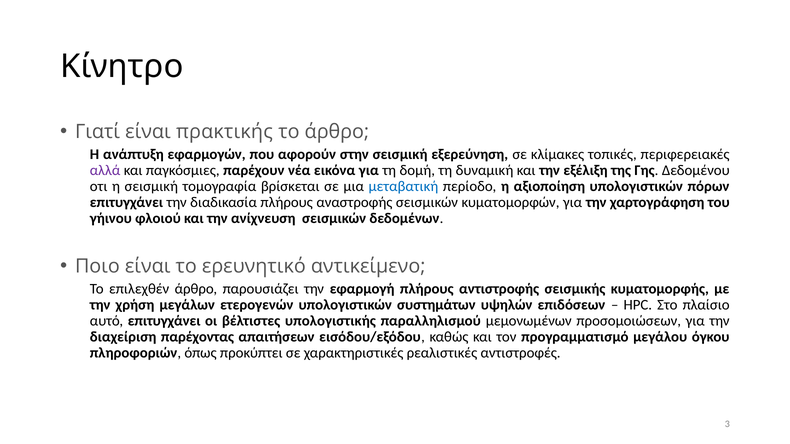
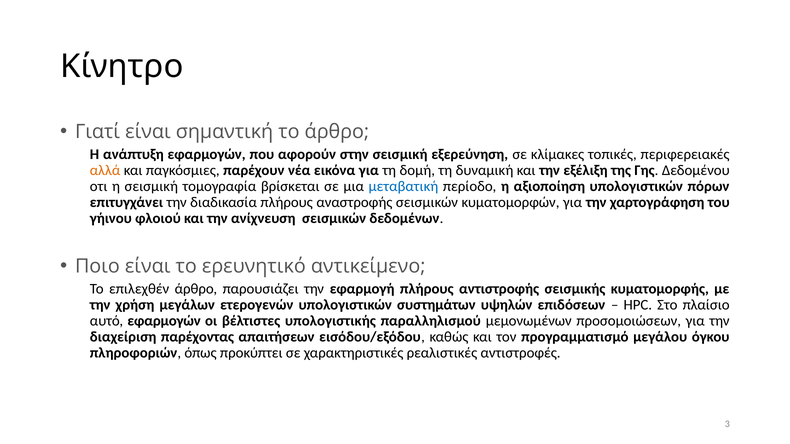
πρακτικής: πρακτικής -> σημαντική (225, 132)
αλλά colour: purple -> orange (105, 171)
αυτό επιτυγχάνει: επιτυγχάνει -> εφαρμογών (164, 321)
